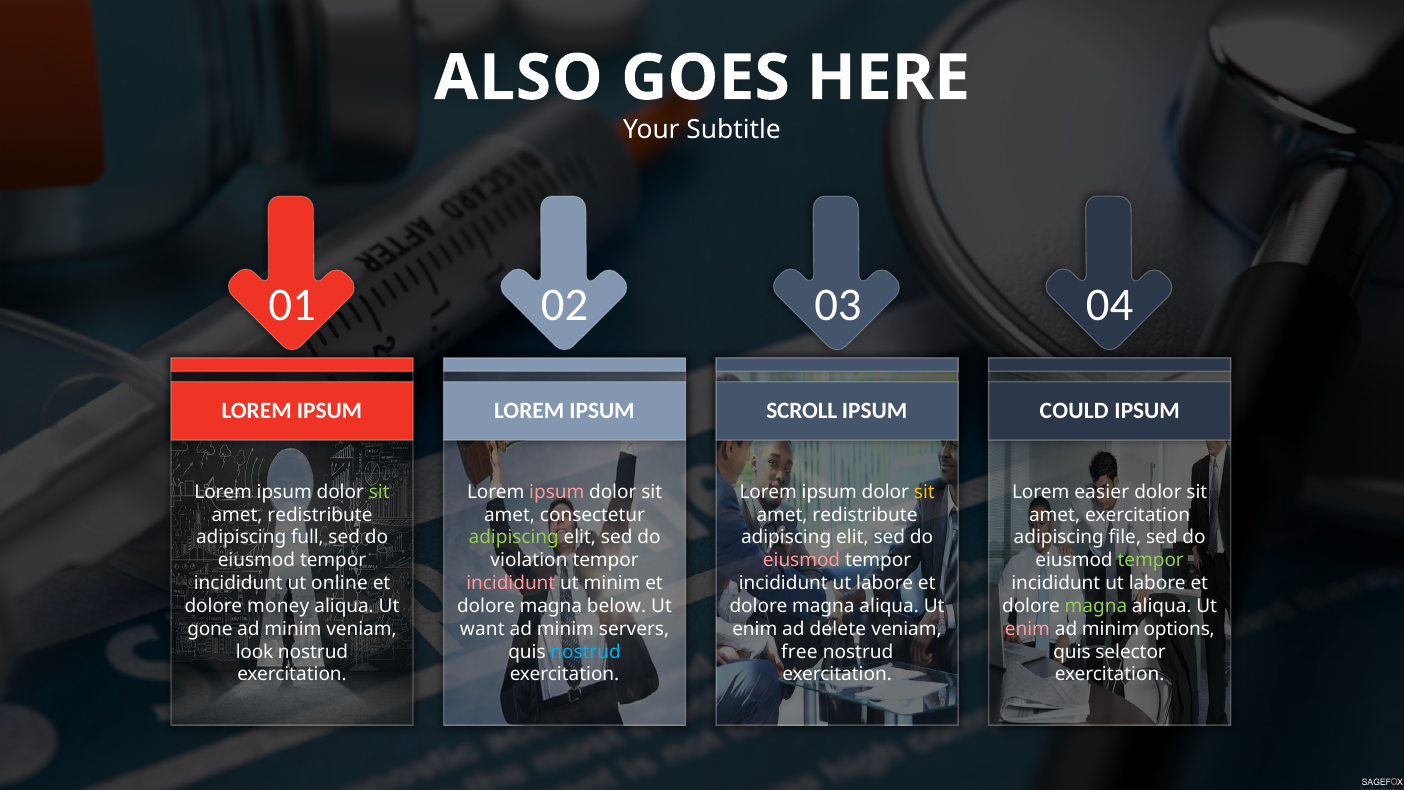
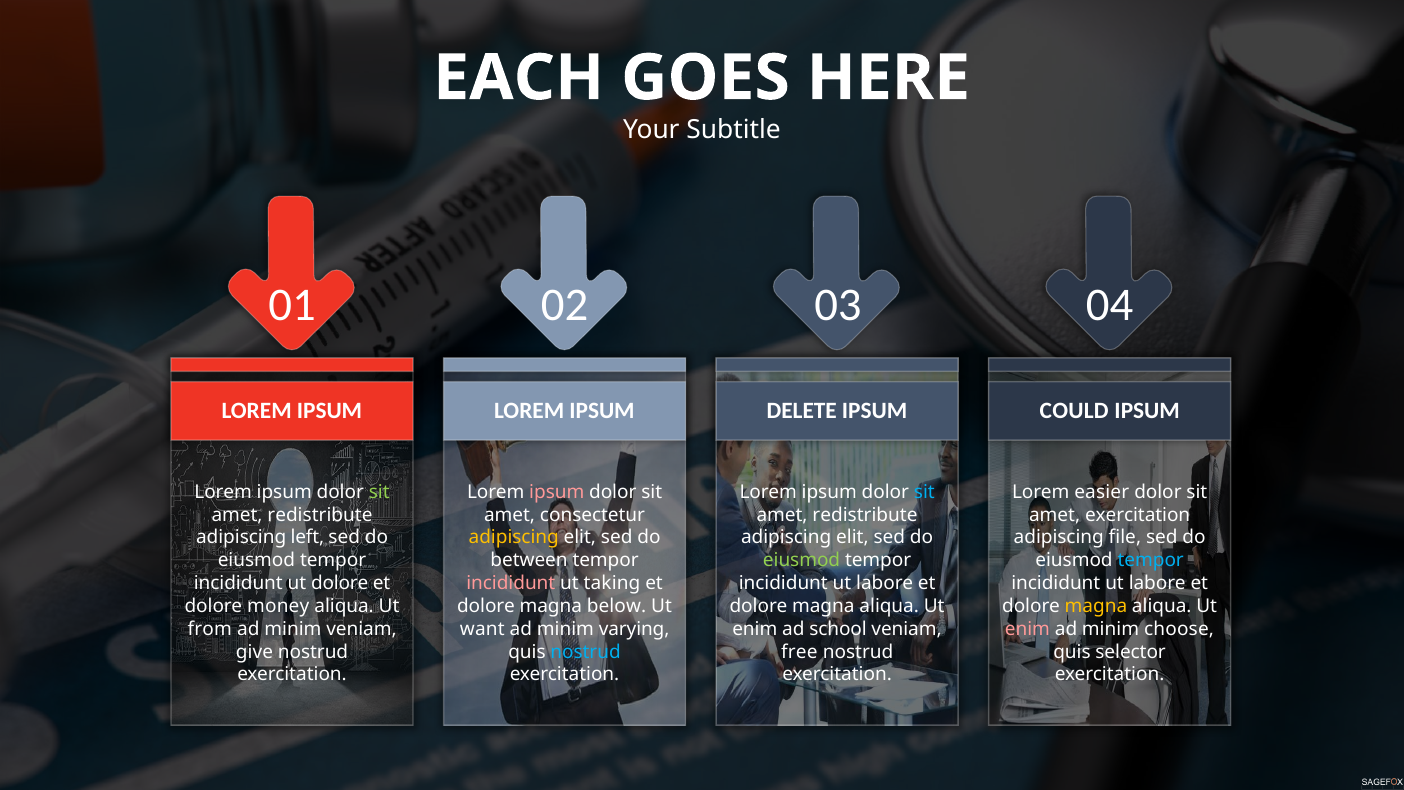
ALSO: ALSO -> EACH (519, 78)
SCROLL: SCROLL -> DELETE (802, 410)
sit colour: yellow -> light blue (924, 492)
full: full -> left (307, 537)
adipiscing colour: light green -> yellow (514, 537)
violation: violation -> between (529, 560)
eiusmod colour: pink -> light green (802, 560)
tempor colour: light green -> light blue (1151, 560)
ut online: online -> dolore (340, 583)
ut minim: minim -> taking (612, 583)
magna colour: light green -> yellow (1096, 606)
gone: gone -> from (210, 629)
servers: servers -> varying (634, 629)
delete: delete -> school (838, 629)
options: options -> choose (1179, 629)
look: look -> give (254, 652)
